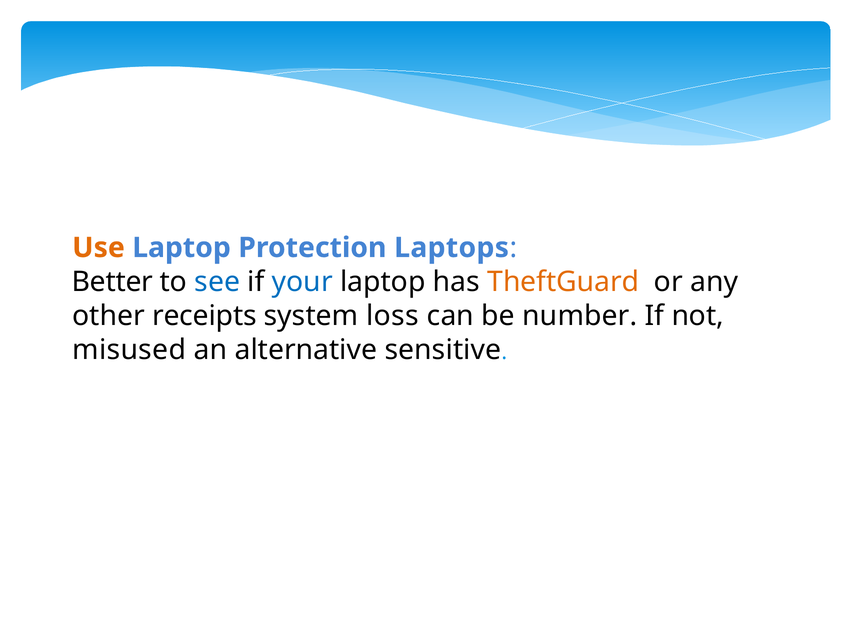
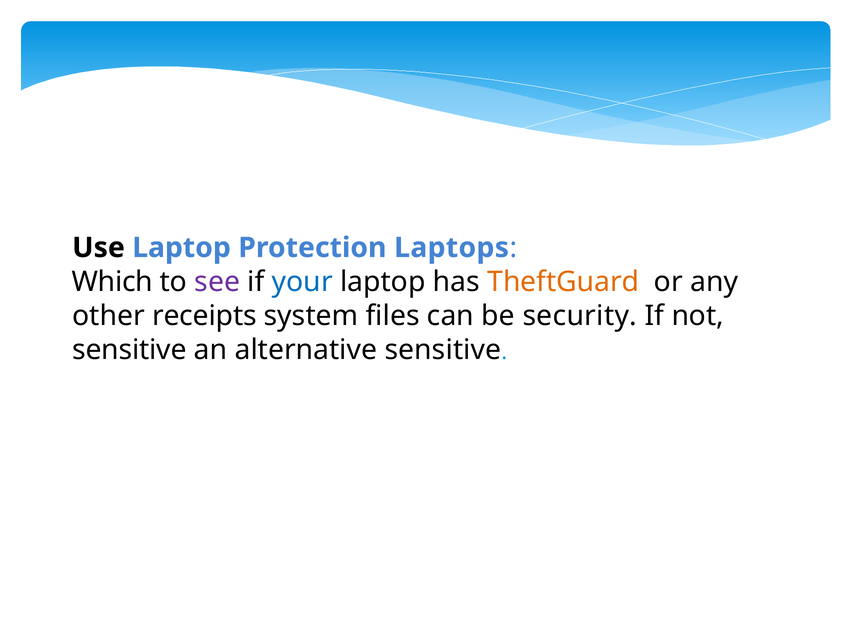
Use colour: orange -> black (99, 248)
Better: Better -> Which (112, 282)
see colour: blue -> purple (217, 282)
loss: loss -> files (393, 316)
number: number -> security (580, 316)
misused: misused -> sensitive (129, 350)
